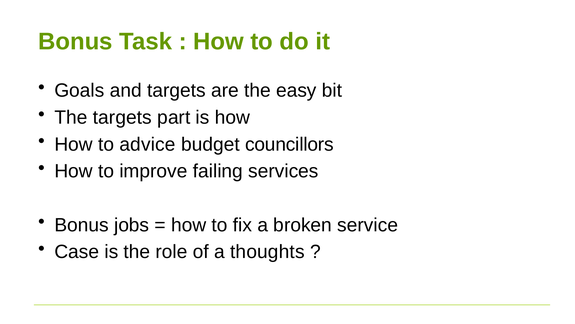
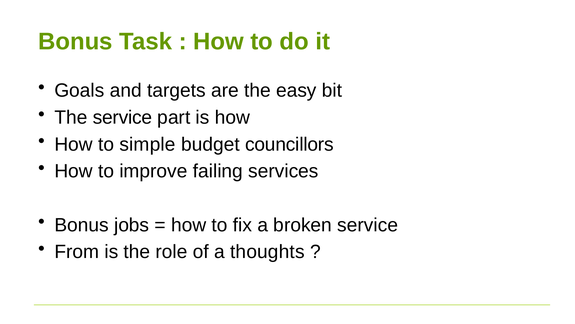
The targets: targets -> service (122, 117)
advice: advice -> simple (147, 144)
Case: Case -> From (77, 252)
